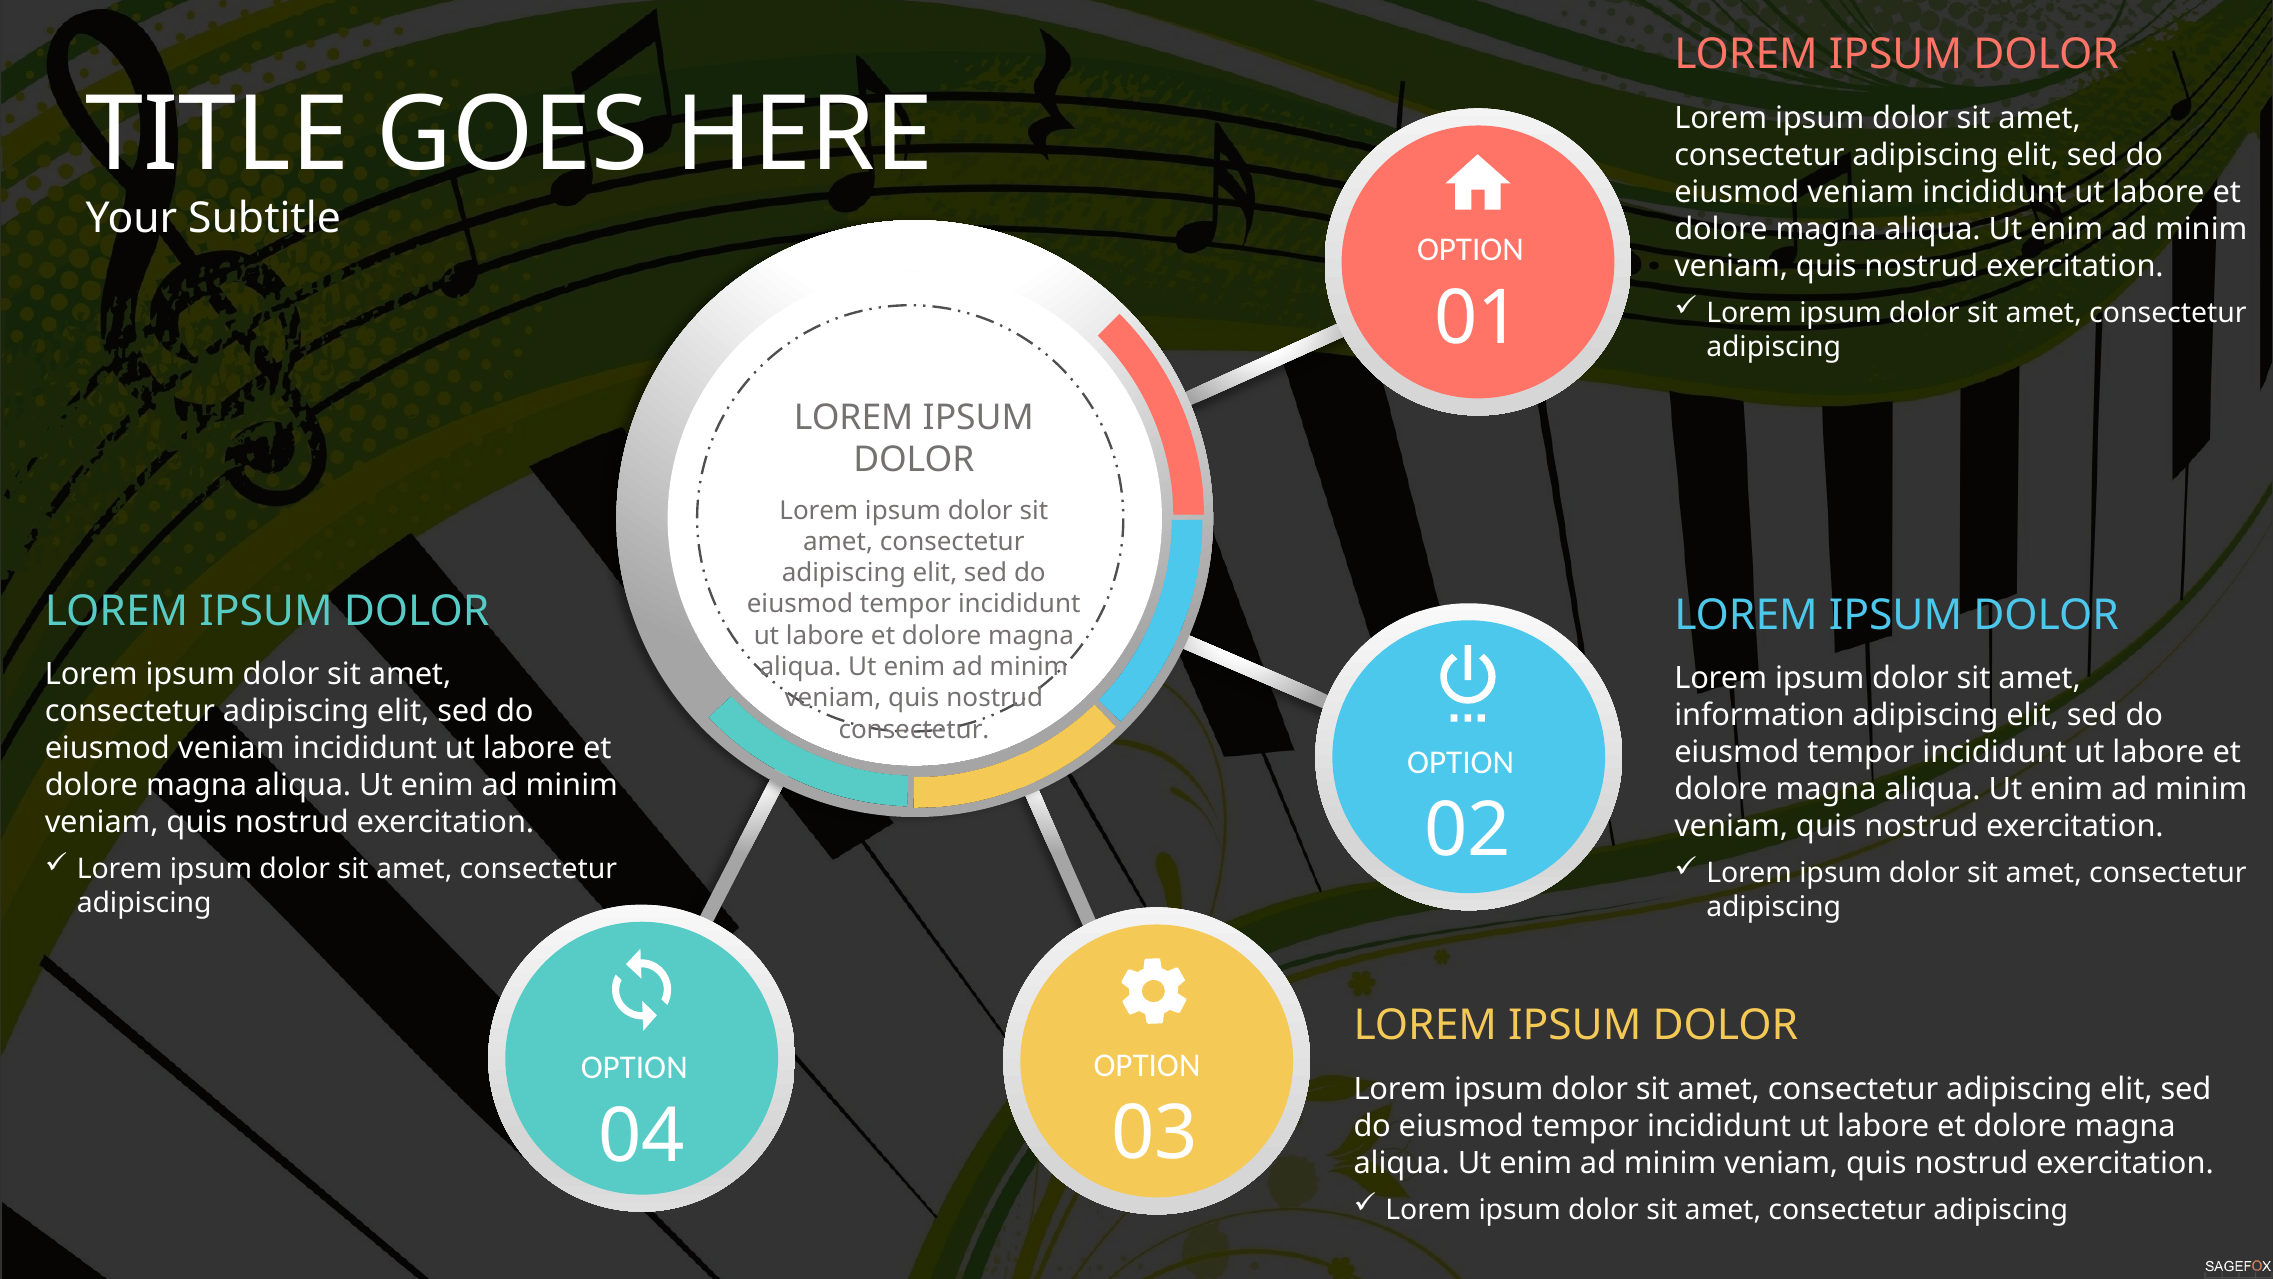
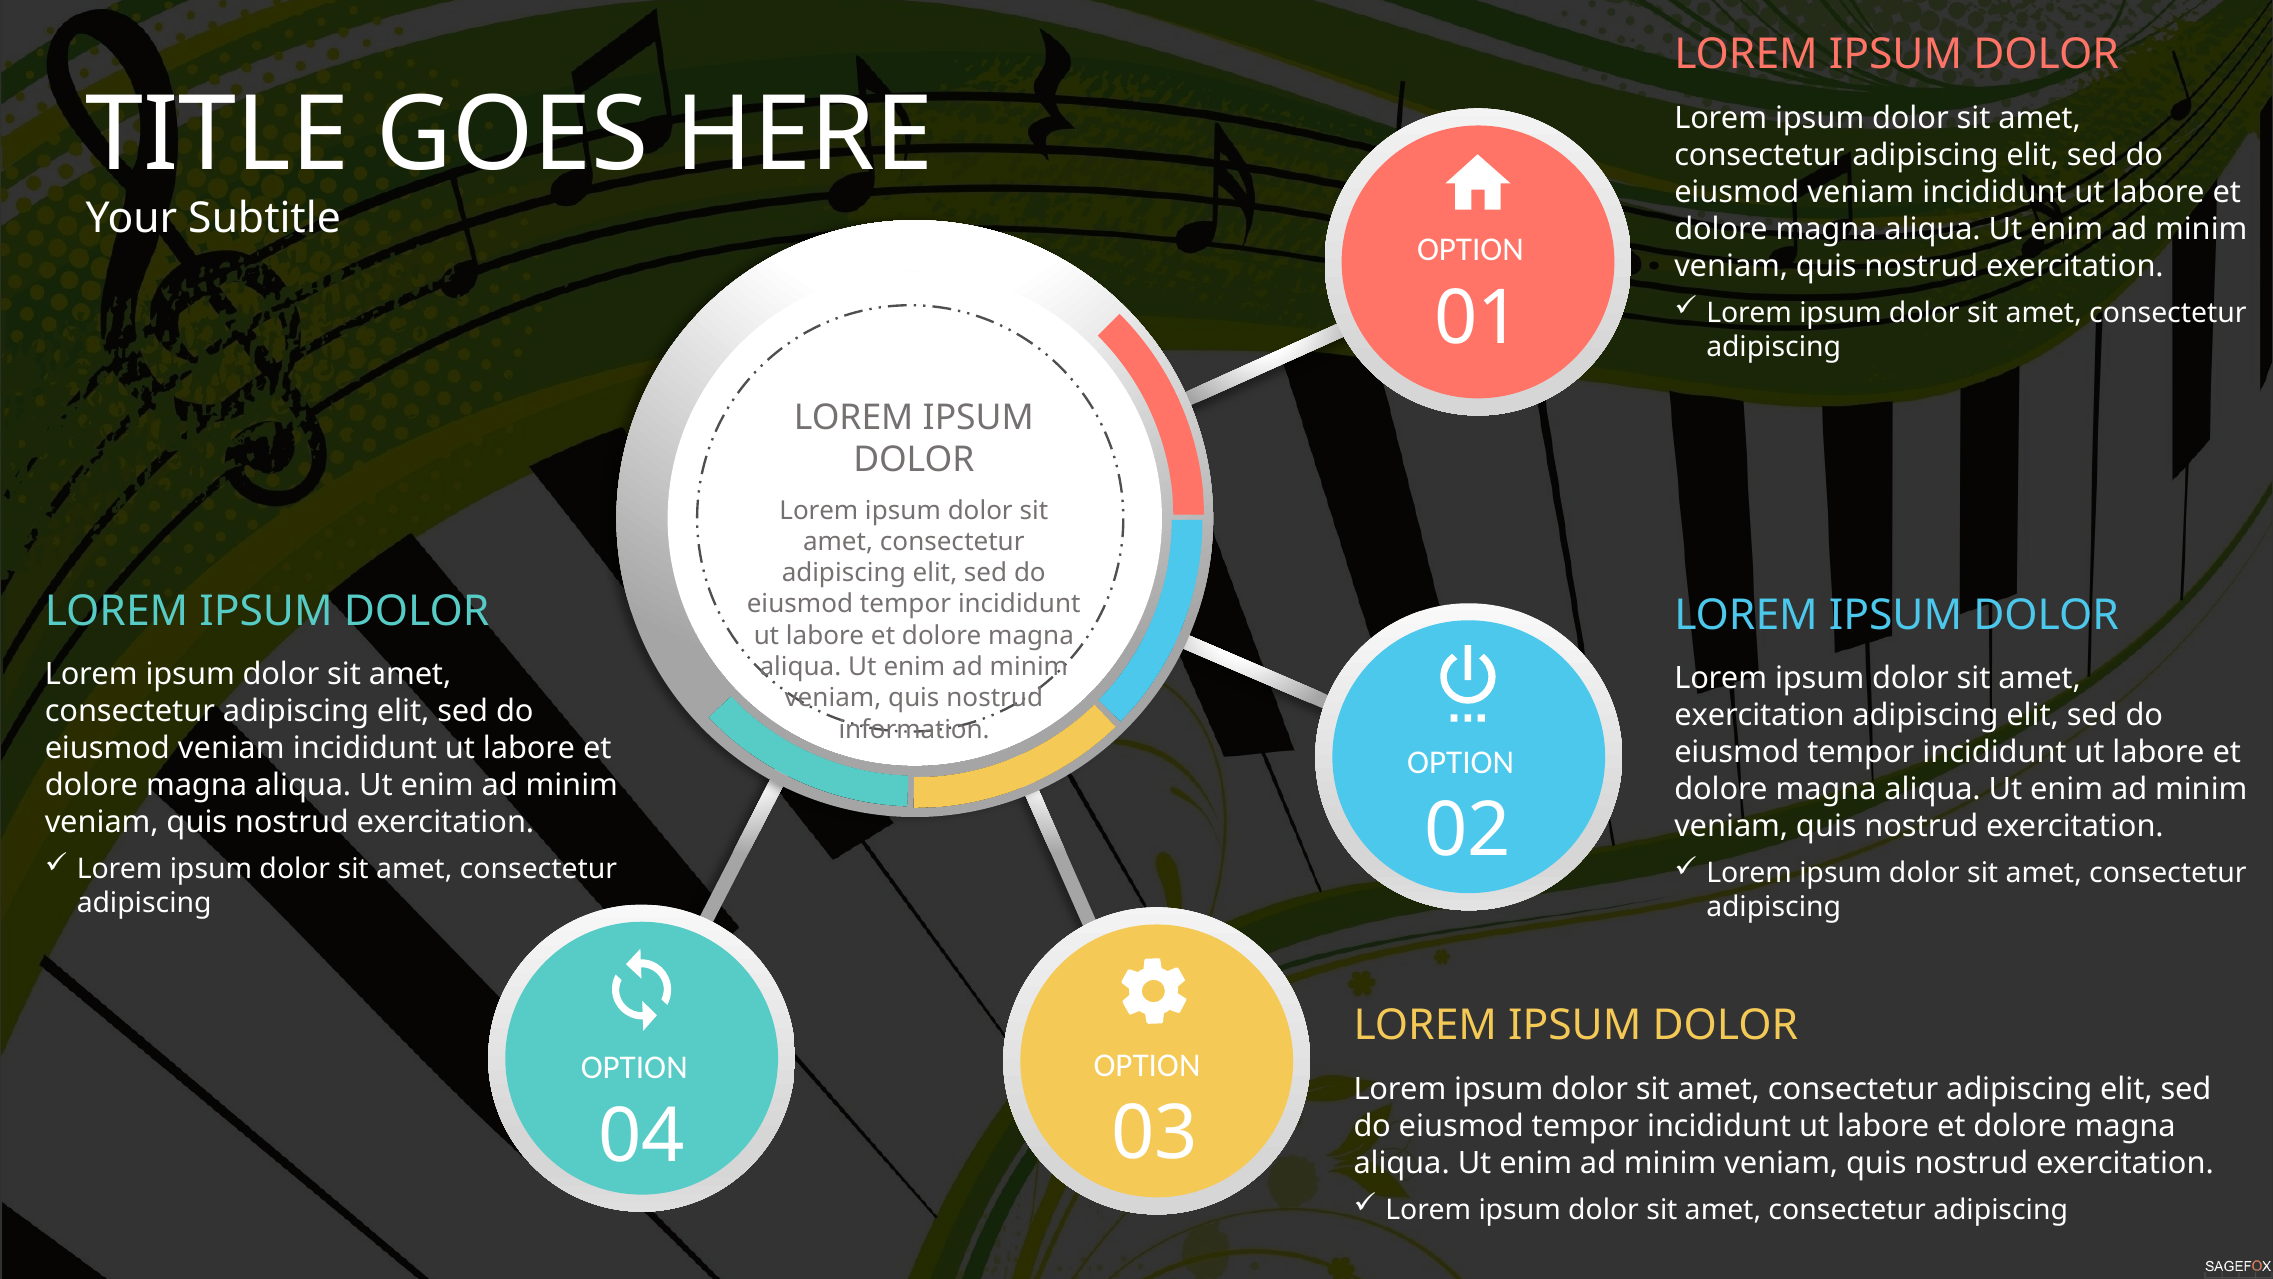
information: information -> exercitation (1759, 715)
consectetur: consectetur -> information (914, 729)
